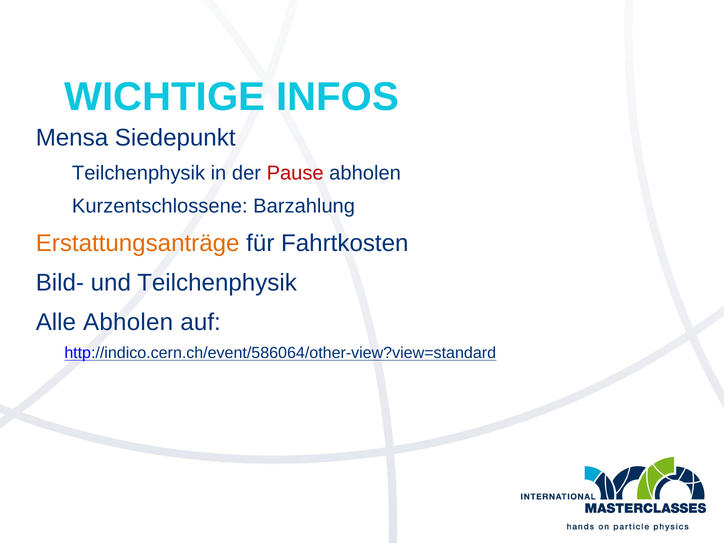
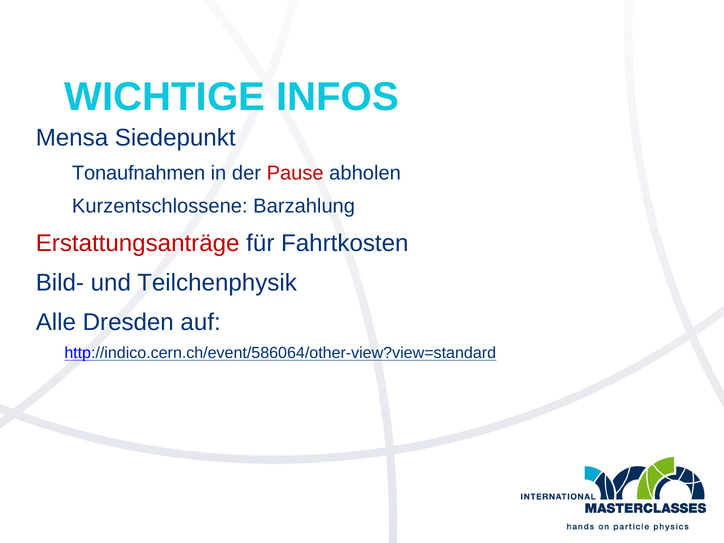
Teilchenphysik: Teilchenphysik -> Tonaufnahmen (139, 173)
Erstattungsanträge colour: orange -> red (138, 243)
Alle Abholen: Abholen -> Dresden (128, 322)
